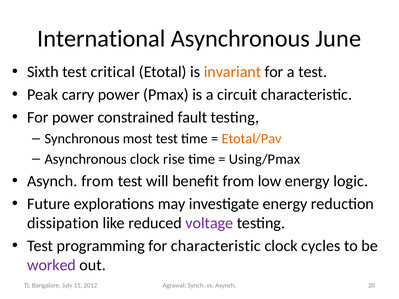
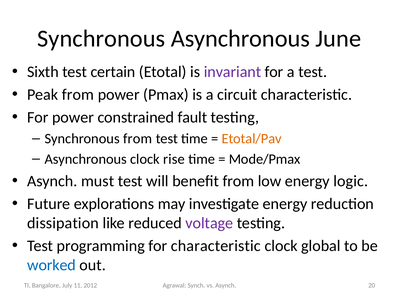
International: International -> Synchronous (101, 39)
critical: critical -> certain (113, 72)
invariant colour: orange -> purple (232, 72)
Peak carry: carry -> from (78, 95)
Synchronous most: most -> from (138, 139)
Using/Pmax: Using/Pmax -> Mode/Pmax (265, 159)
Asynch from: from -> must (98, 181)
cycles: cycles -> global (321, 246)
worked colour: purple -> blue (52, 265)
